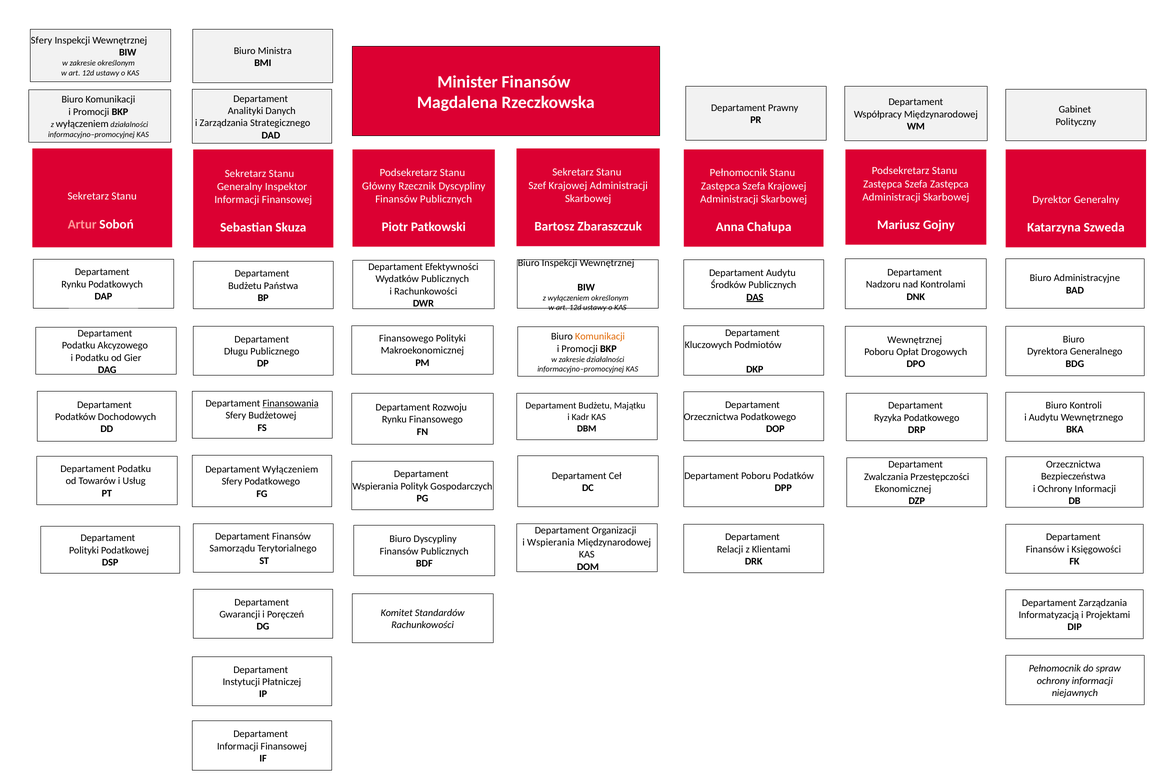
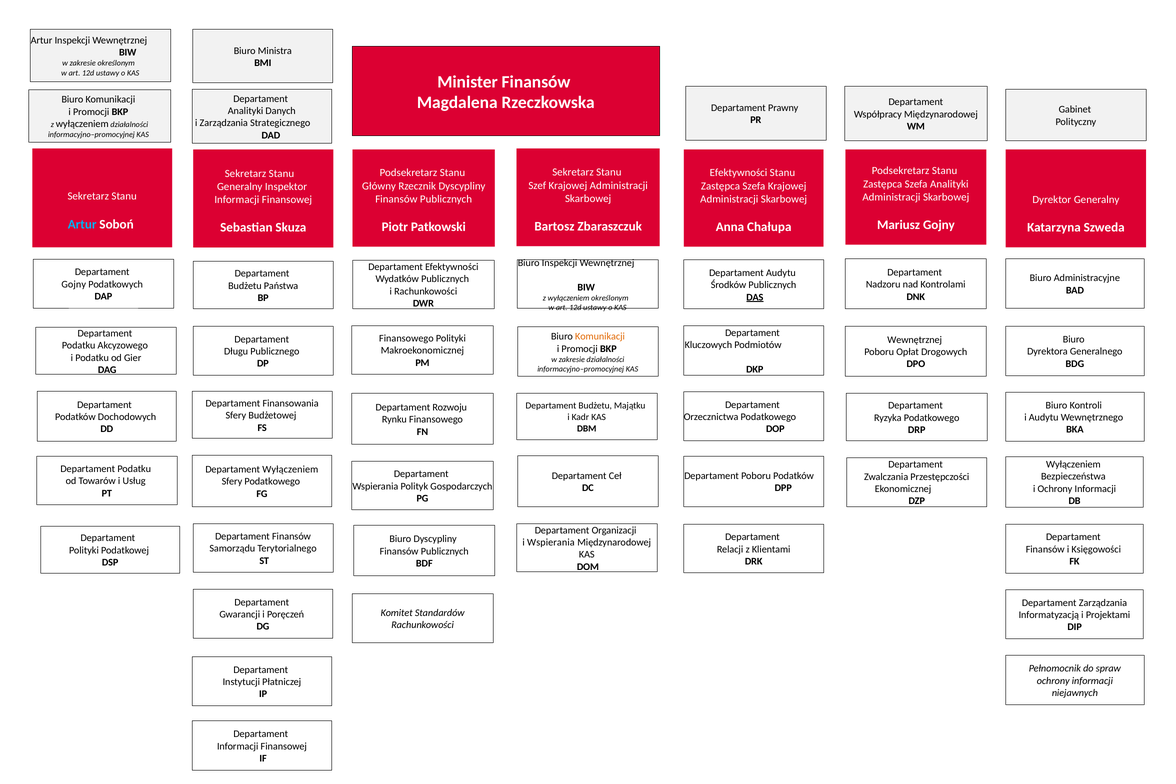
Sfery: Sfery -> Artur (42, 40)
Pełnomocnik: Pełnomocnik -> Efektywności (738, 173)
Szefa Zastępca: Zastępca -> Analityki (949, 184)
Artur colour: pink -> light blue (82, 225)
Rynku: Rynku -> Gojny (74, 284)
Finansowania underline: present -> none (291, 403)
Orzecznictwa: Orzecznictwa -> Wyłączeniem (1073, 464)
